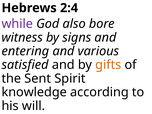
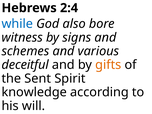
while colour: purple -> blue (17, 24)
entering: entering -> schemes (25, 51)
satisfied: satisfied -> deceitful (25, 65)
